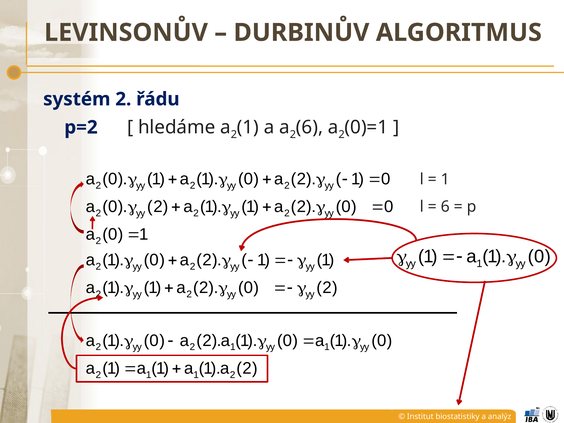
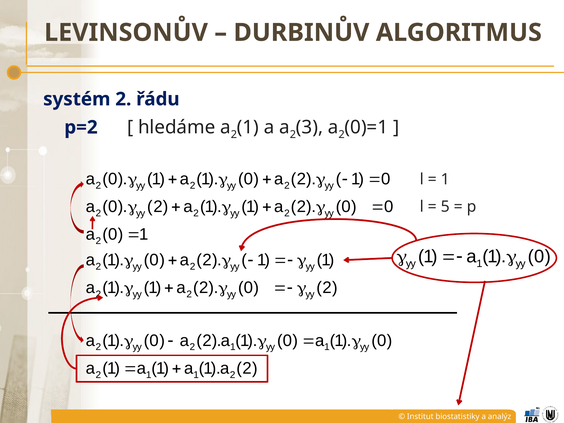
2 6: 6 -> 3 (310, 127)
6: 6 -> 5 (445, 207)
